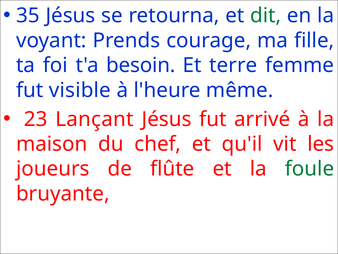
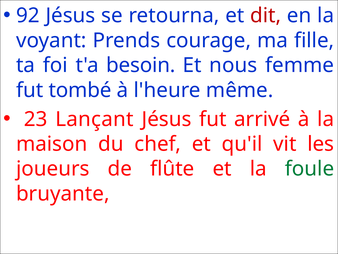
35: 35 -> 92 (28, 16)
dit colour: green -> red (266, 16)
terre: terre -> nous (233, 65)
visible: visible -> tombé (80, 90)
